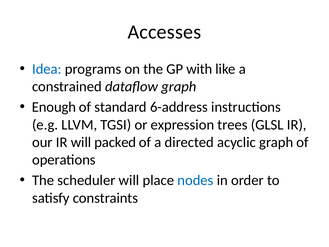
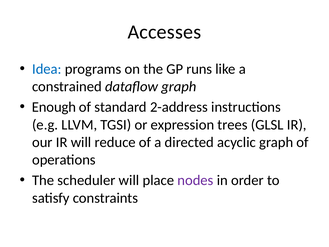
with: with -> runs (199, 69)
6-address: 6-address -> 2-address (179, 107)
packed: packed -> reduce (115, 142)
nodes colour: blue -> purple (195, 180)
